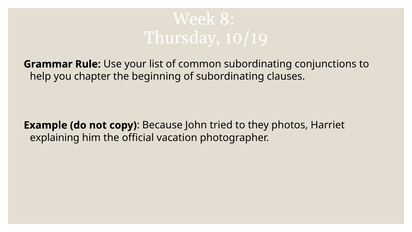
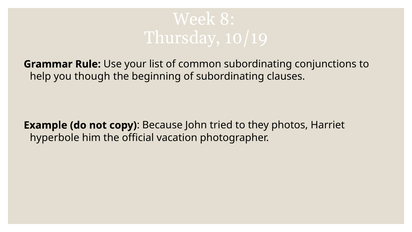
chapter: chapter -> though (92, 76)
explaining: explaining -> hyperbole (55, 137)
